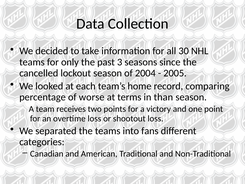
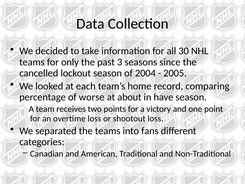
terms: terms -> about (129, 97)
than: than -> have (163, 97)
